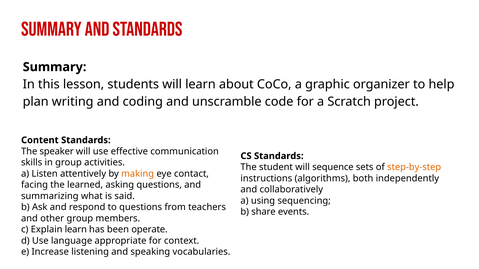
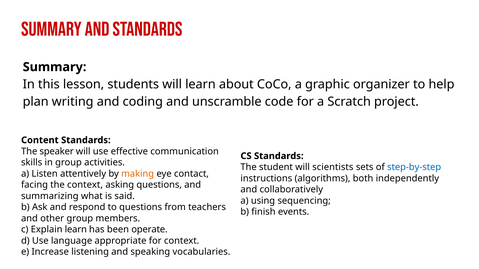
sequence: sequence -> scientists (333, 167)
step-by-step colour: orange -> blue (414, 167)
the learned: learned -> context (85, 185)
share: share -> finish (263, 212)
